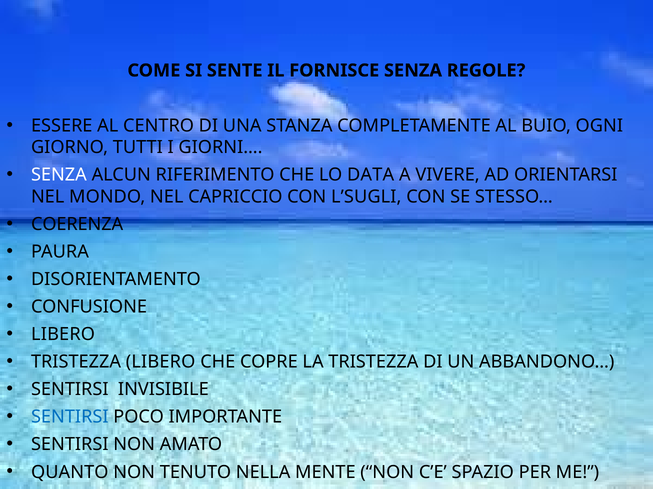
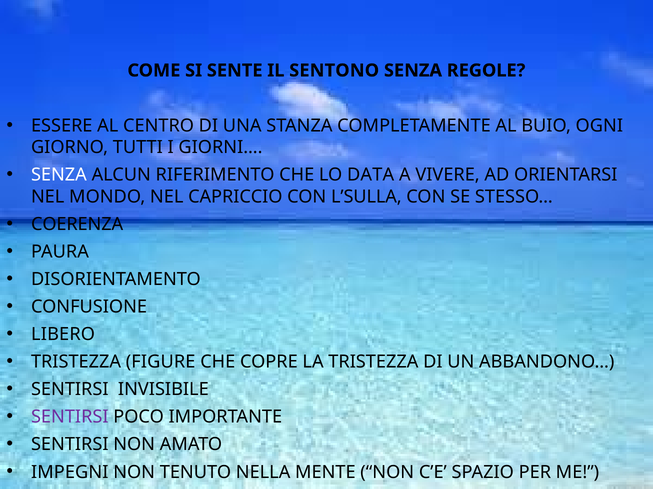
FORNISCE: FORNISCE -> SENTONO (334, 71)
L’SUGLI: L’SUGLI -> L’SULLA (366, 197)
TRISTEZZA LIBERO: LIBERO -> FIGURE (161, 362)
SENTIRSI colour: blue -> purple (70, 418)
QUANTO: QUANTO -> IMPEGNI (70, 473)
